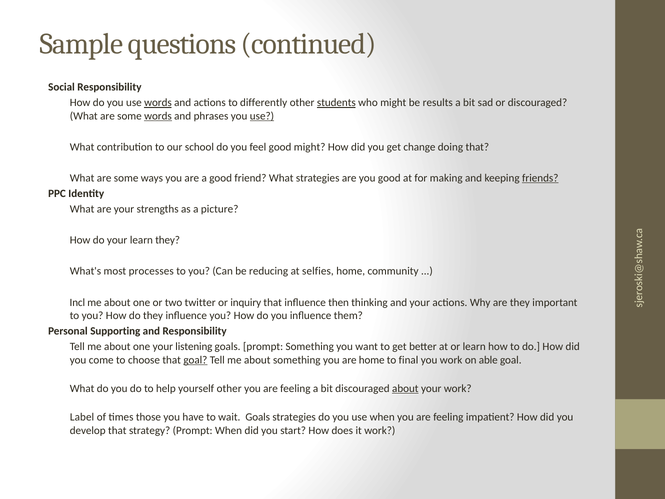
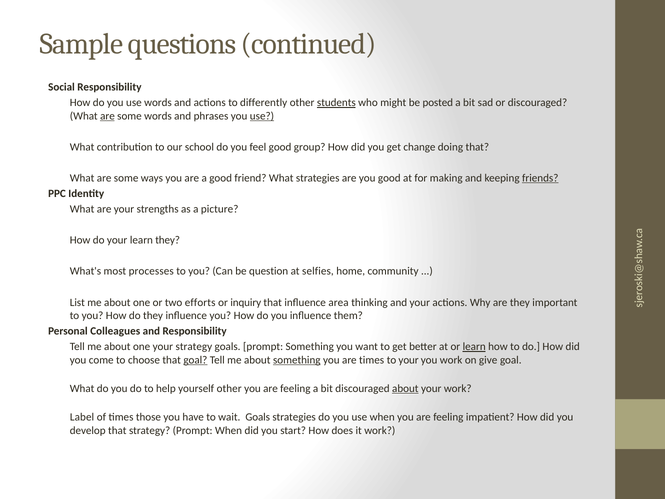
words underline: present -> none (158, 103)
results: results -> posted (438, 103)
are underline: none -> present (107, 116)
words underline: present -> none (158, 116)
good might: might -> group (310, 147)
reducing: reducing -> question (269, 271)
Incl: Incl -> List (77, 302)
twitter: twitter -> efforts (200, 302)
then: then -> area (339, 302)
Supporting: Supporting -> Colleagues (115, 331)
your listening: listening -> strategy (194, 347)
learn underline: none -> present (474, 347)
something underline: none -> present (297, 360)
are home: home -> times (372, 360)
to final: final -> your (409, 360)
able: able -> give (488, 360)
